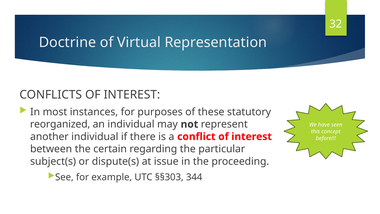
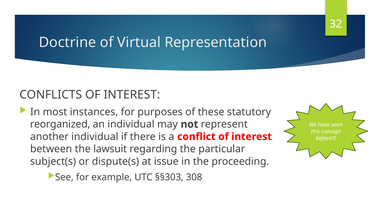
certain: certain -> lawsuit (110, 149)
344: 344 -> 308 (194, 177)
